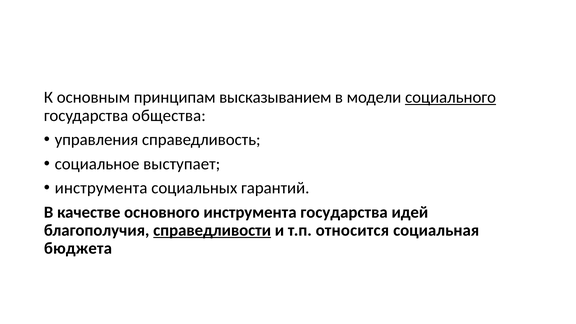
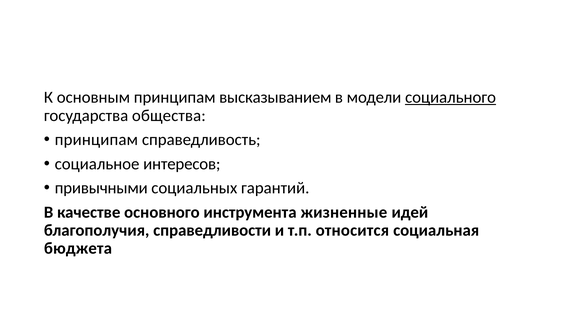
управления: управления -> принципам (96, 140)
выступает: выступает -> интересов (182, 164)
инструмента: инструмента -> привычными (101, 188)
инструмента государства: государства -> жизненные (344, 212)
справедливости underline: present -> none (212, 230)
